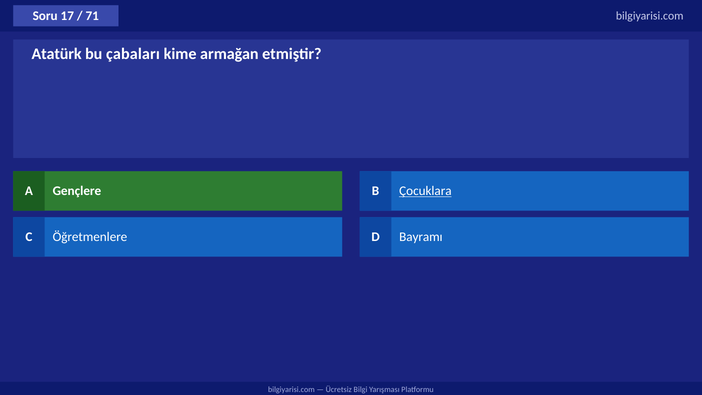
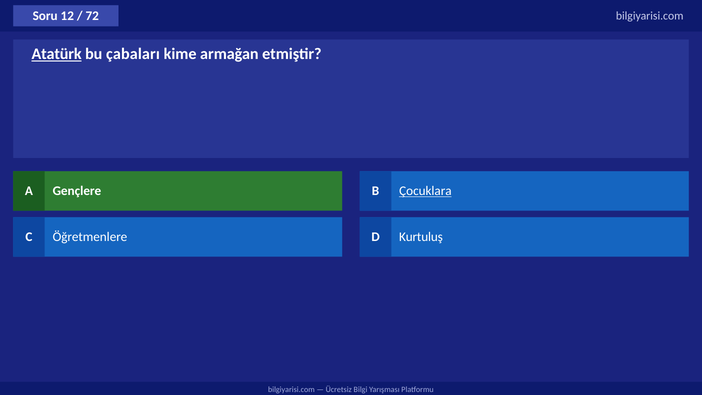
17: 17 -> 12 (67, 16)
71: 71 -> 72 (92, 16)
Atatürk underline: none -> present (57, 54)
Bayramı: Bayramı -> Kurtuluş (421, 237)
